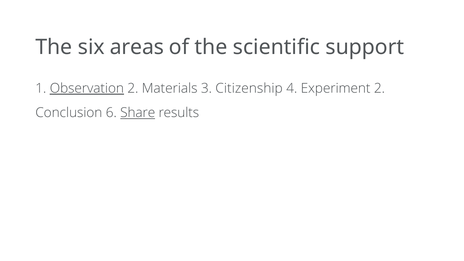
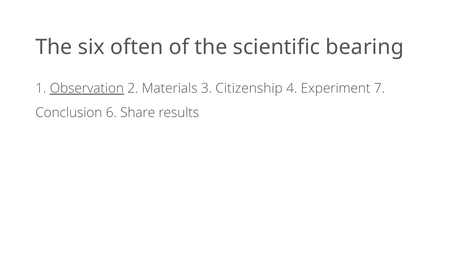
areas: areas -> often (137, 47)
support: support -> bearing (365, 47)
Experiment 2: 2 -> 7 (379, 88)
Share underline: present -> none (138, 113)
